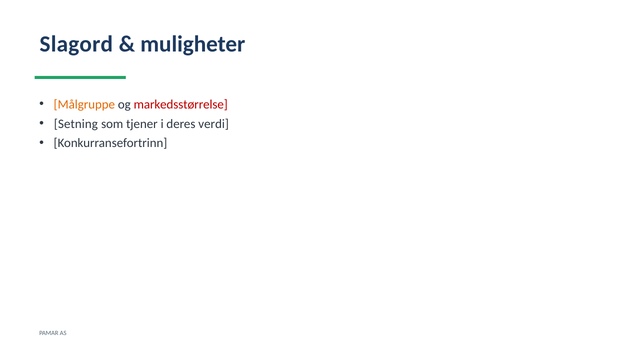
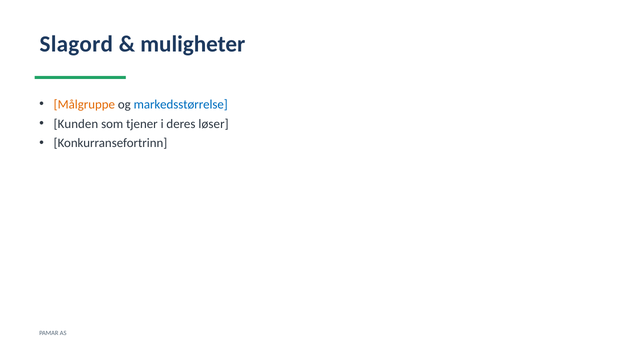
markedsstørrelse colour: red -> blue (181, 105)
Setning: Setning -> Kunden (76, 124)
verdi: verdi -> løser (214, 124)
